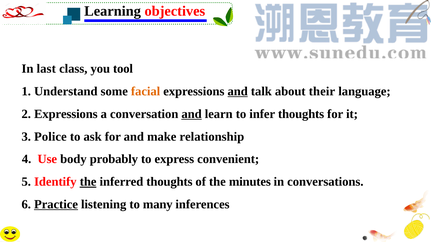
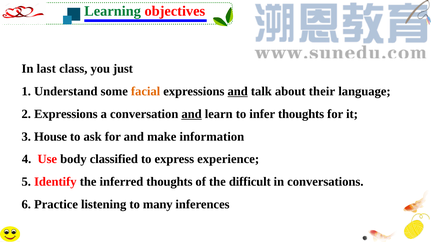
Learning colour: black -> green (113, 11)
tool: tool -> just (123, 69)
Police: Police -> House (51, 137)
relationship: relationship -> information (212, 137)
probably: probably -> classified (114, 159)
convenient: convenient -> experience (228, 159)
the underline: present -> none (88, 182)
minutes: minutes -> difficult (250, 182)
Practice underline: present -> none (56, 205)
